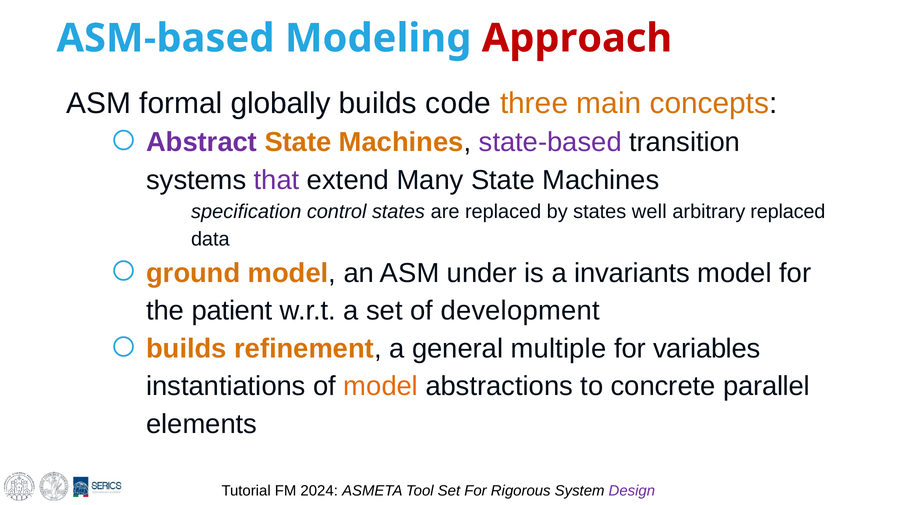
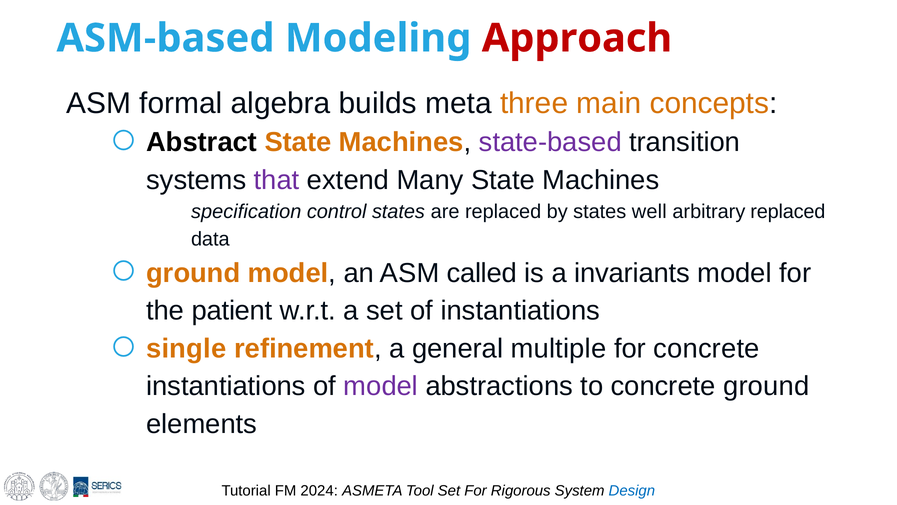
globally: globally -> algebra (281, 103)
code: code -> meta (458, 103)
Abstract colour: purple -> black (202, 142)
under: under -> called (482, 273)
of development: development -> instantiations (520, 311)
builds: builds -> single (186, 348)
for variables: variables -> concrete (707, 348)
model colour: orange -> purple (381, 386)
concrete parallel: parallel -> ground (766, 386)
Design colour: purple -> blue (632, 490)
